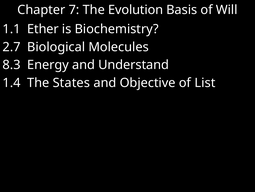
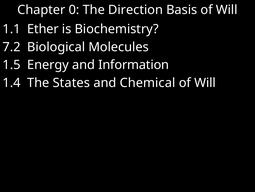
7: 7 -> 0 (74, 10)
Evolution: Evolution -> Direction (136, 10)
2.7: 2.7 -> 7.2 (12, 47)
8.3: 8.3 -> 1.5 (12, 65)
Understand: Understand -> Information (134, 65)
Objective: Objective -> Chemical (148, 82)
List: List -> Will (205, 82)
